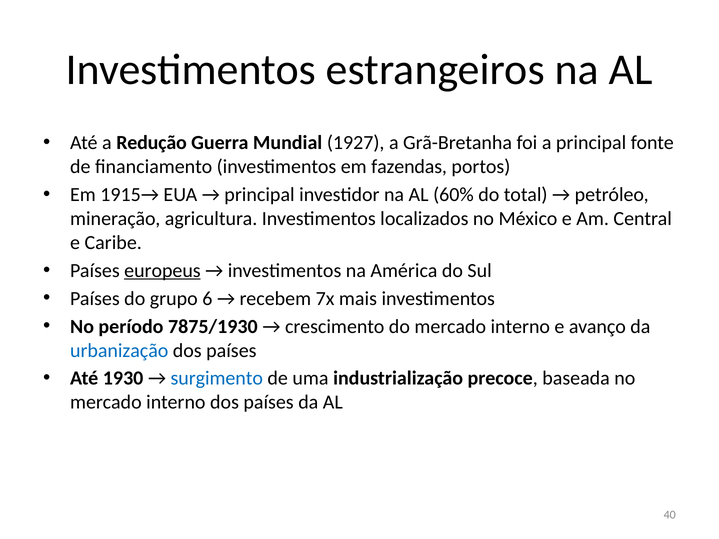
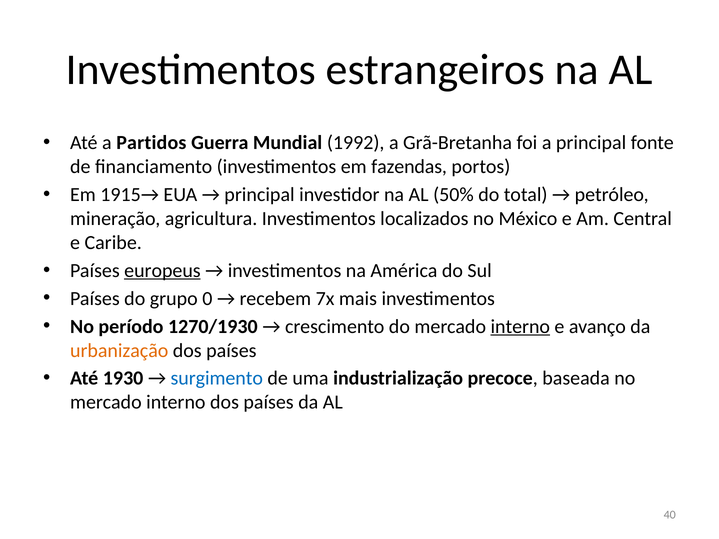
Redução: Redução -> Partidos (151, 143)
1927: 1927 -> 1992 (356, 143)
60%: 60% -> 50% (453, 195)
6: 6 -> 0 (207, 299)
7875/1930: 7875/1930 -> 1270/1930 (213, 327)
interno underline: none -> present (520, 327)
urbanização colour: blue -> orange (119, 351)
